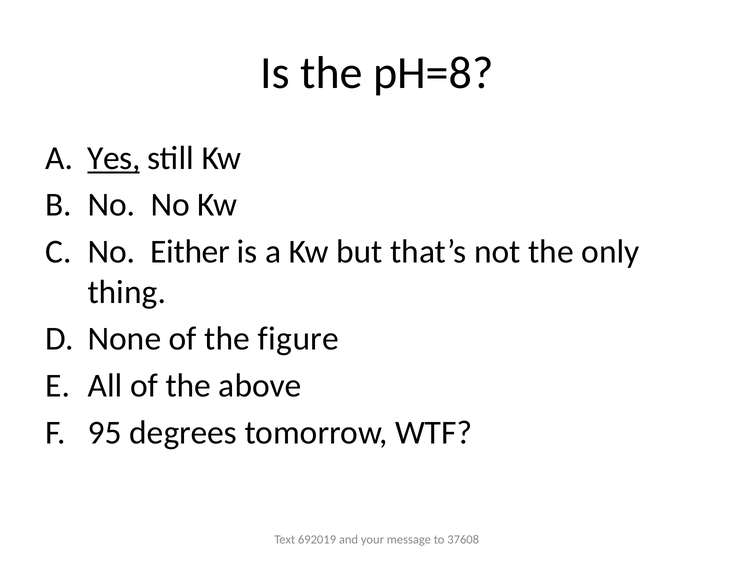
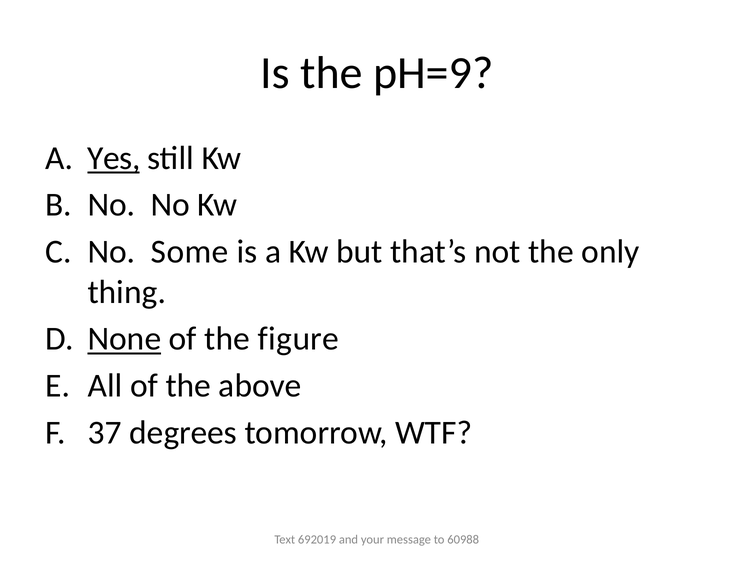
pH=8: pH=8 -> pH=9 (433, 73)
Either: Either -> Some (190, 252)
None underline: none -> present (124, 339)
95: 95 -> 37 (105, 433)
37608: 37608 -> 60988 (463, 540)
